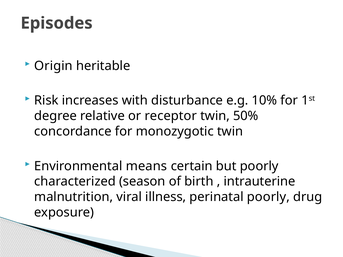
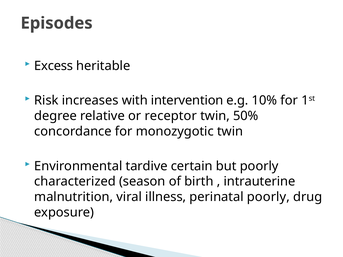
Origin: Origin -> Excess (54, 66)
disturbance: disturbance -> intervention (187, 101)
means: means -> tardive (147, 166)
